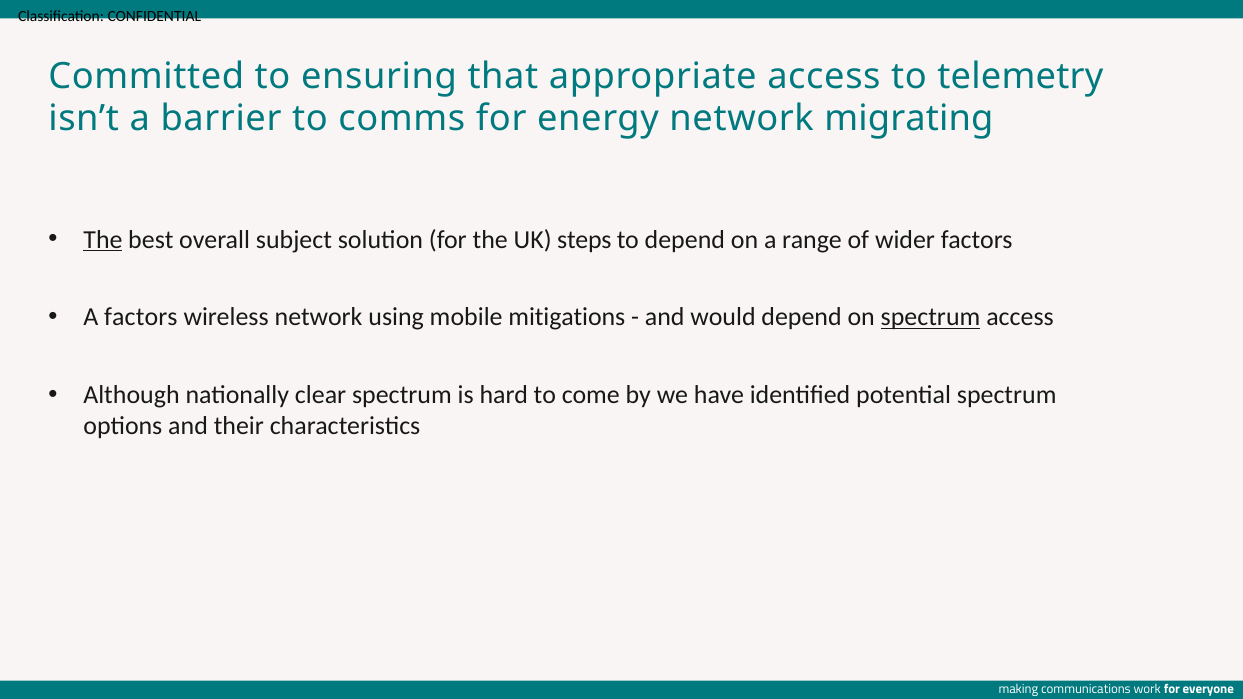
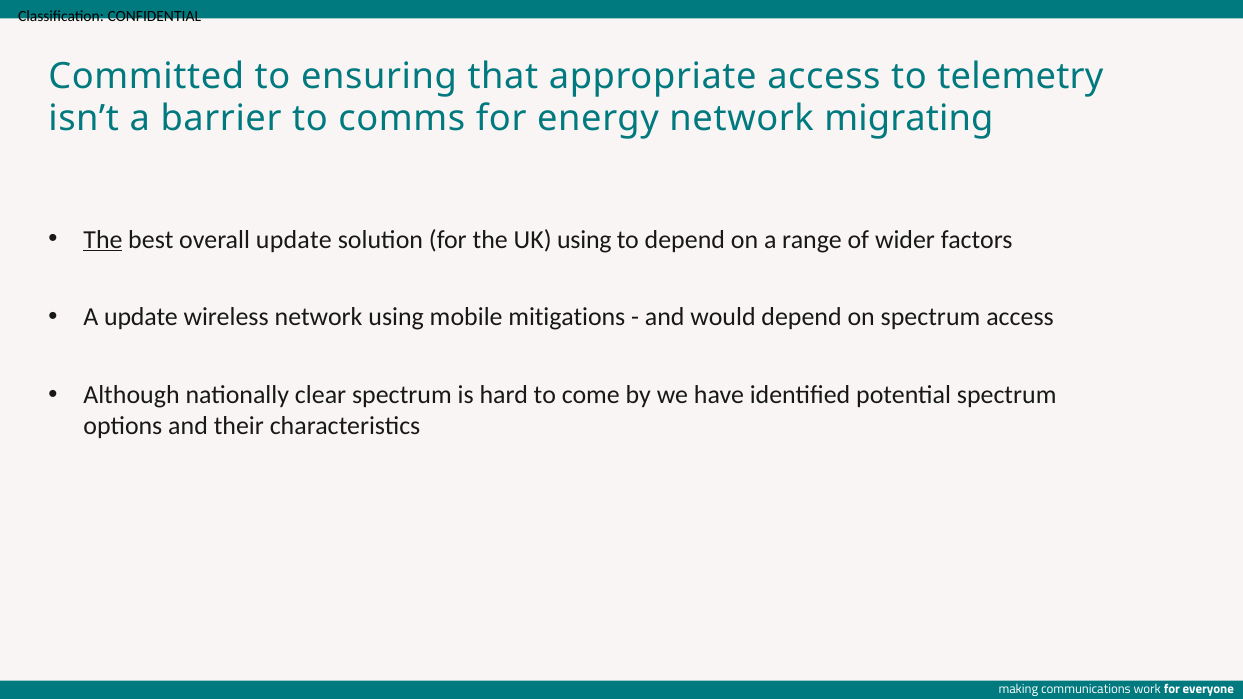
overall subject: subject -> update (294, 240)
UK steps: steps -> using (584, 240)
A factors: factors -> update (141, 317)
spectrum underline: present -> none (931, 317)
